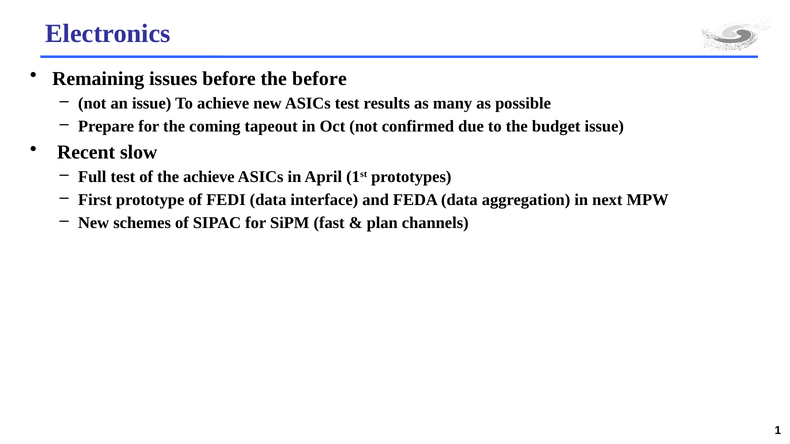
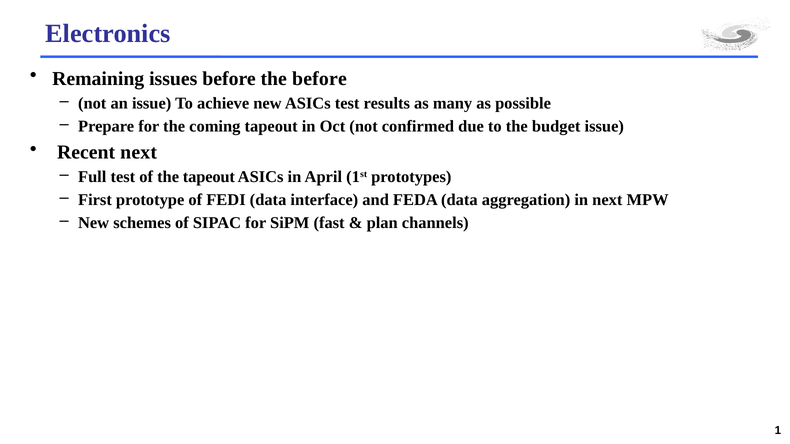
Recent slow: slow -> next (139, 152)
the achieve: achieve -> tapeout (209, 177)
